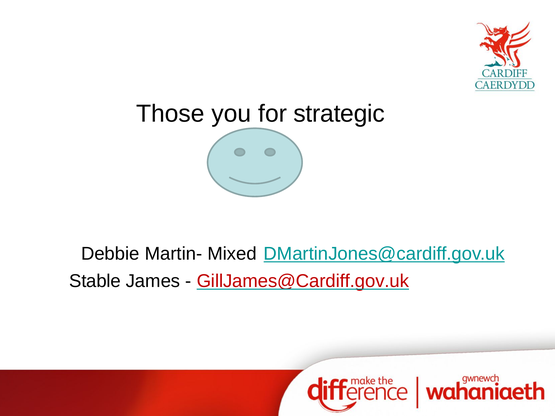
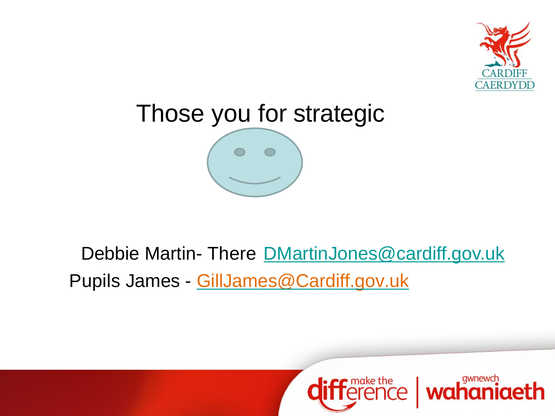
Mixed: Mixed -> There (232, 254)
Stable: Stable -> Pupils (95, 281)
GillJames@Cardiff.gov.uk colour: red -> orange (303, 281)
